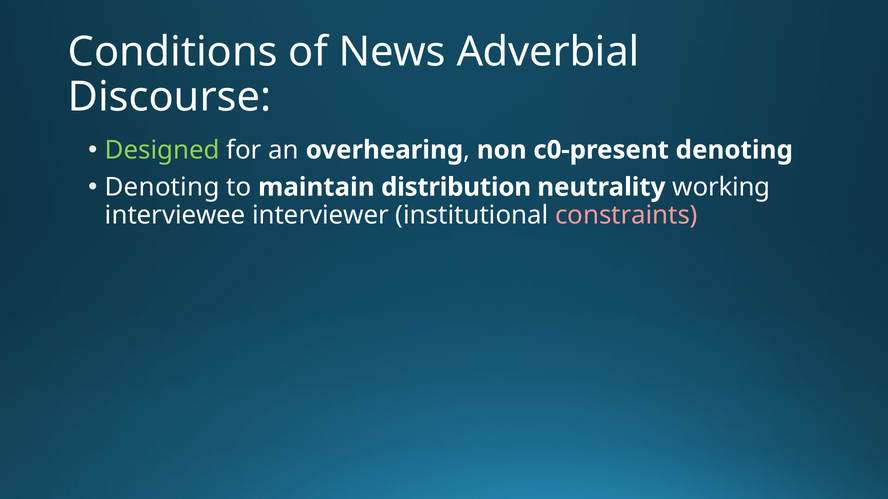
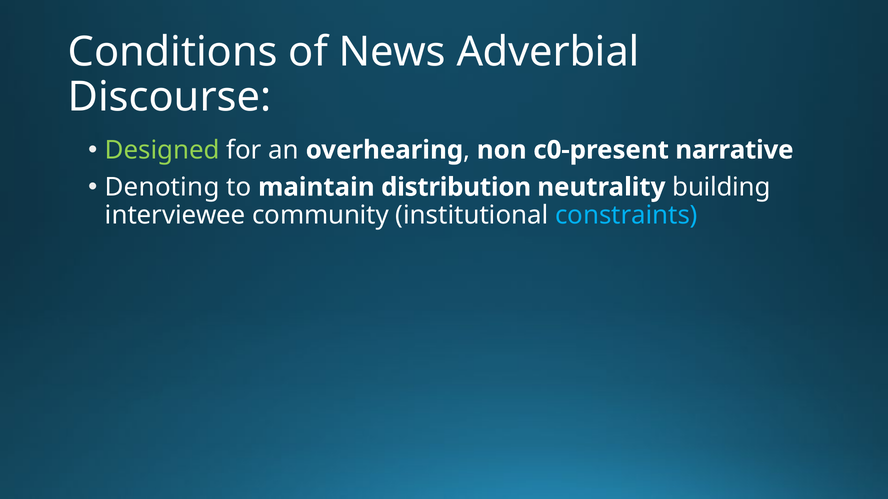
c0-present denoting: denoting -> narrative (734, 150)
working: working -> building (721, 187)
interviewer: interviewer -> community (321, 215)
constraints colour: pink -> light blue (626, 215)
